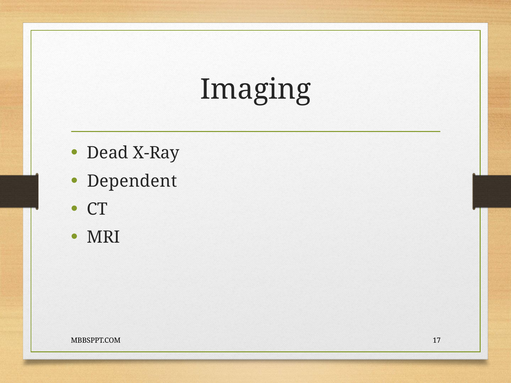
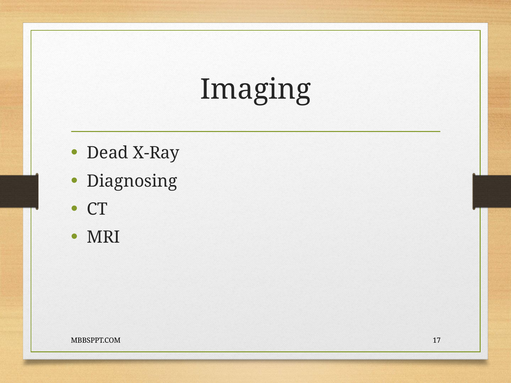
Dependent: Dependent -> Diagnosing (132, 181)
